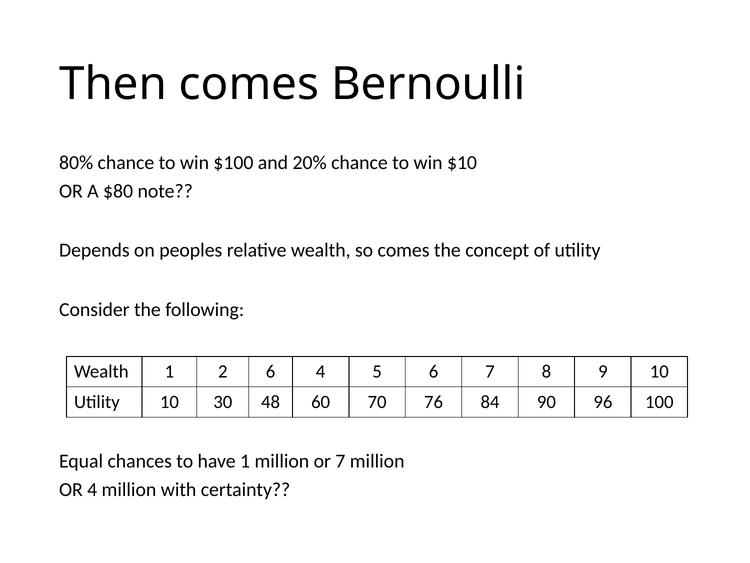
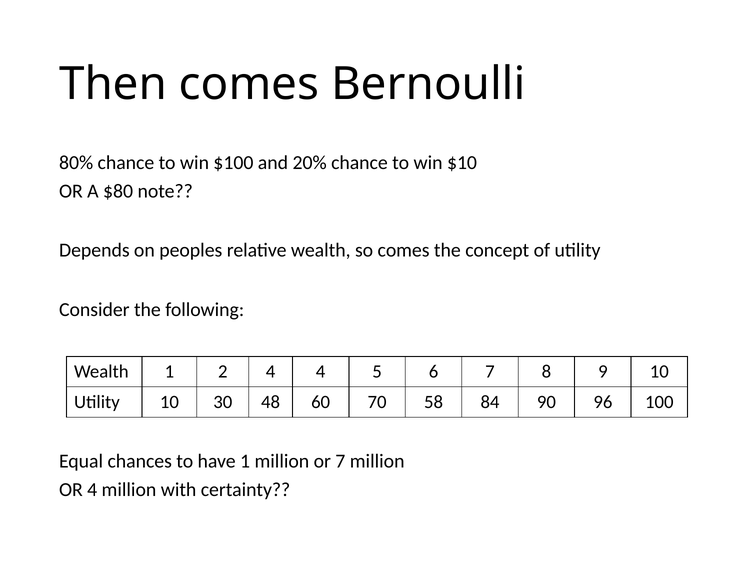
2 6: 6 -> 4 (271, 371)
76: 76 -> 58 (434, 402)
